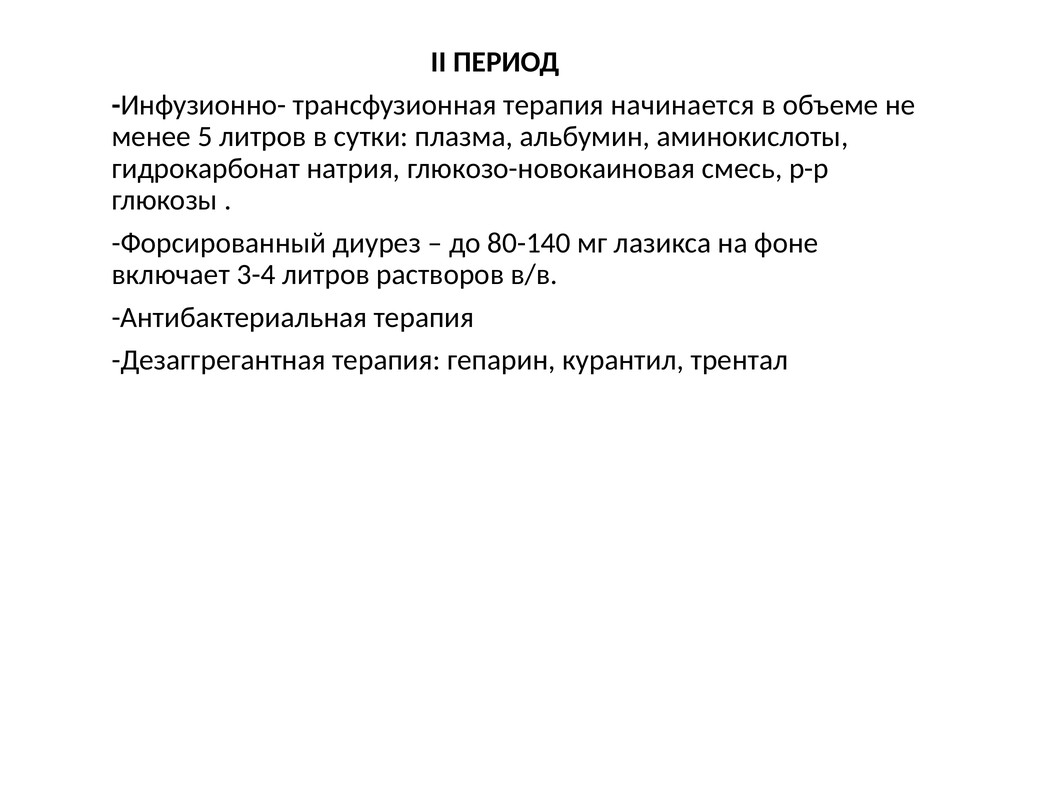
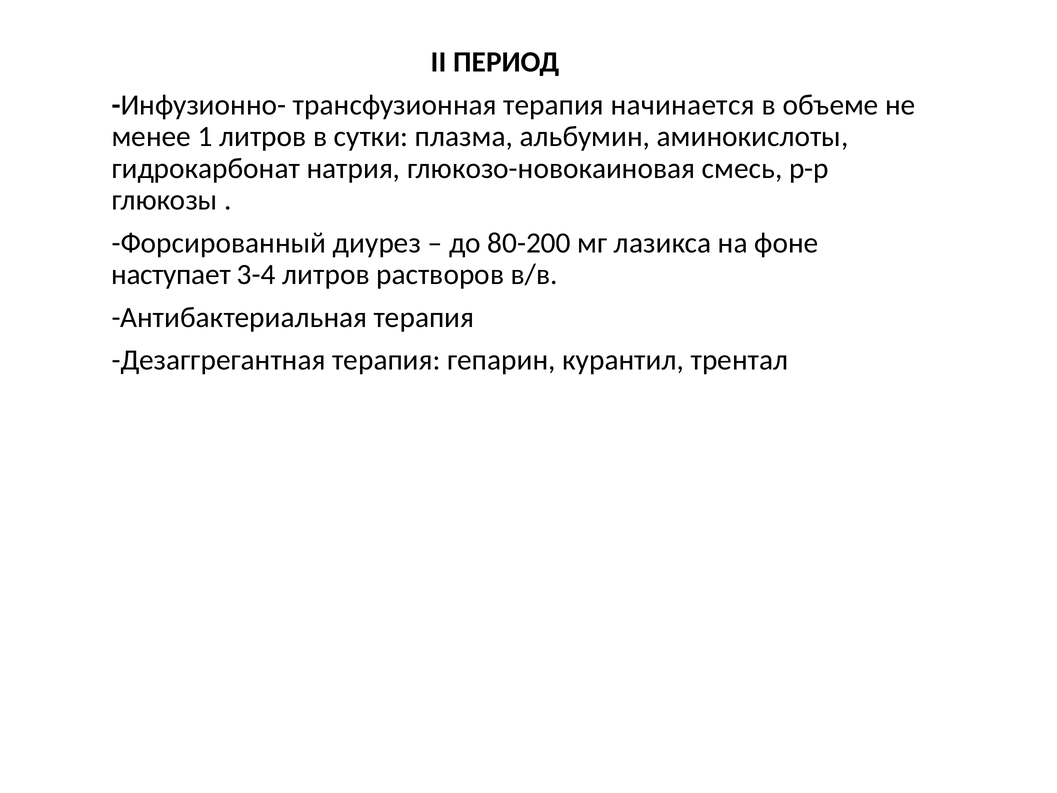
5: 5 -> 1 (205, 137)
80-140: 80-140 -> 80-200 (529, 243)
включает: включает -> наступает (171, 275)
